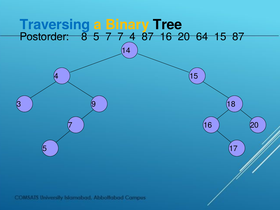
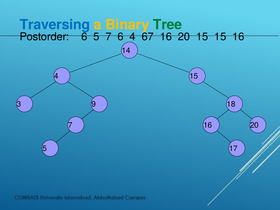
Tree colour: black -> green (168, 25)
Postorder 8: 8 -> 6 (84, 37)
7 7: 7 -> 6 (121, 37)
87: 87 -> 67 (148, 37)
20 64: 64 -> 15 (202, 37)
15 87: 87 -> 16 (238, 37)
